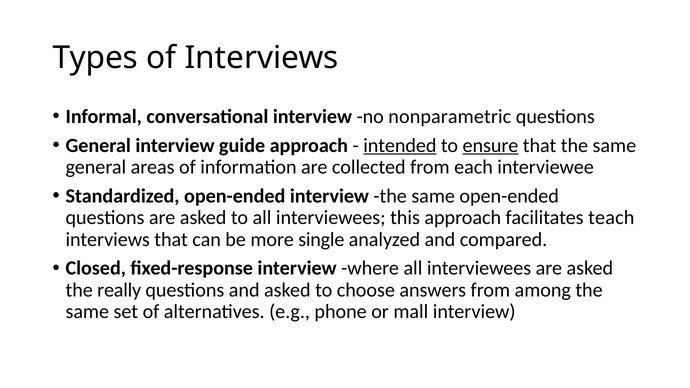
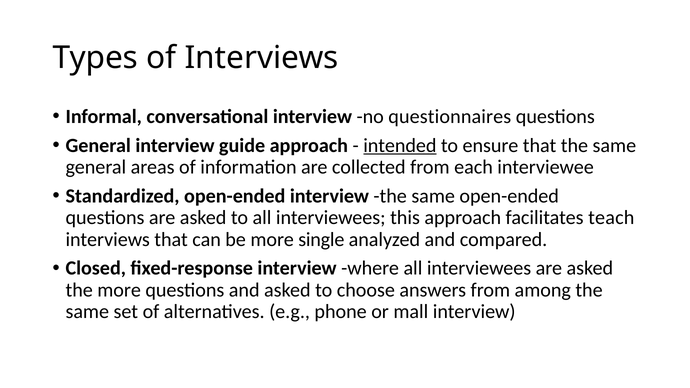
nonparametric: nonparametric -> questionnaires (450, 117)
ensure underline: present -> none (490, 146)
the really: really -> more (119, 290)
